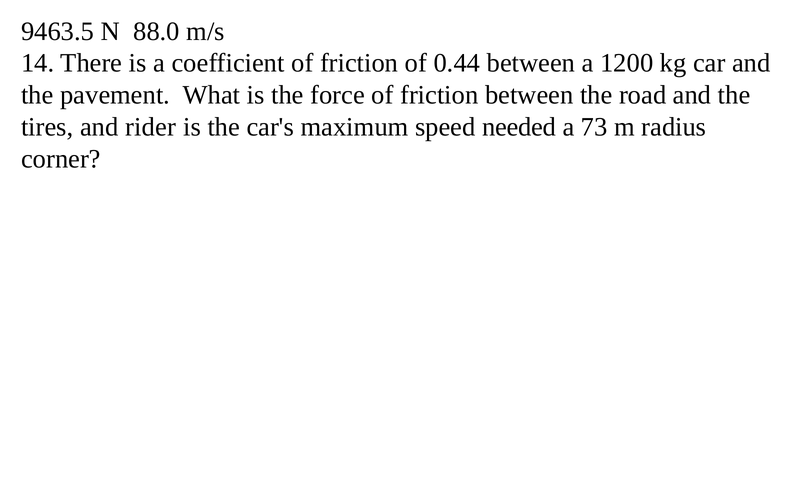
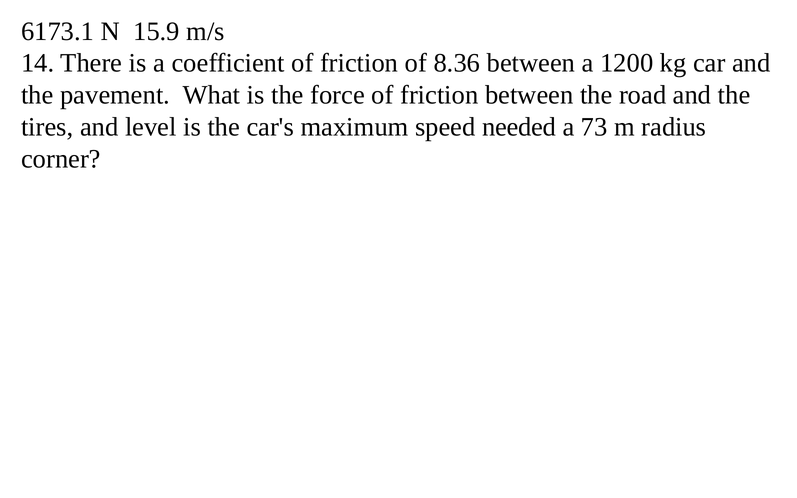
9463.5: 9463.5 -> 6173.1 (58, 31)
88.0: 88.0 -> 15.9 (156, 31)
0.44: 0.44 -> 8.36 (457, 63)
rider: rider -> level (151, 127)
